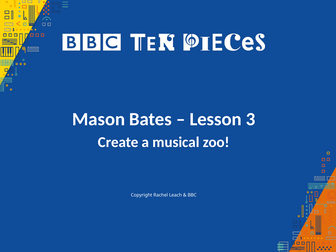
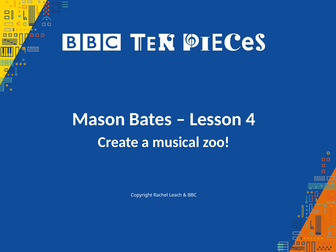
3: 3 -> 4 (251, 119)
